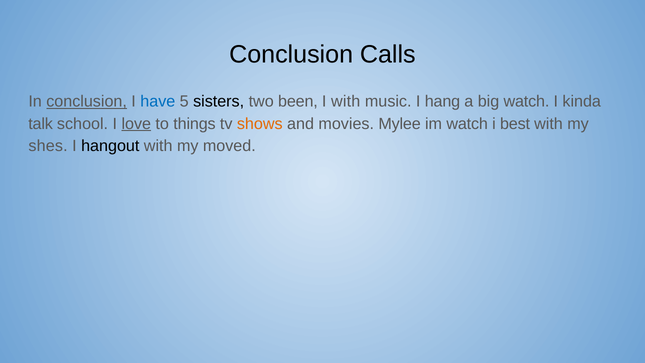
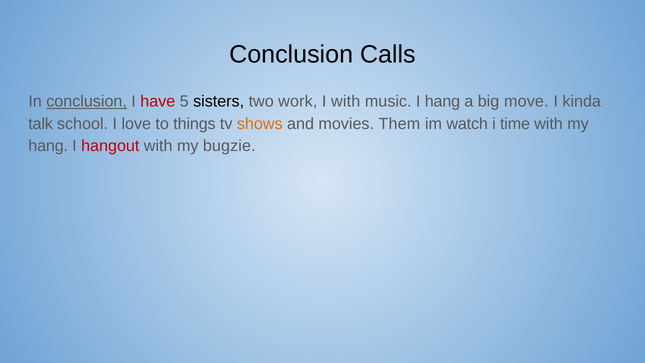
have colour: blue -> red (158, 101)
been: been -> work (298, 101)
big watch: watch -> move (526, 101)
love underline: present -> none (136, 124)
Mylee: Mylee -> Them (399, 124)
best: best -> time (515, 124)
shes: shes -> hang (48, 146)
hangout colour: black -> red (110, 146)
moved: moved -> bugzie (229, 146)
